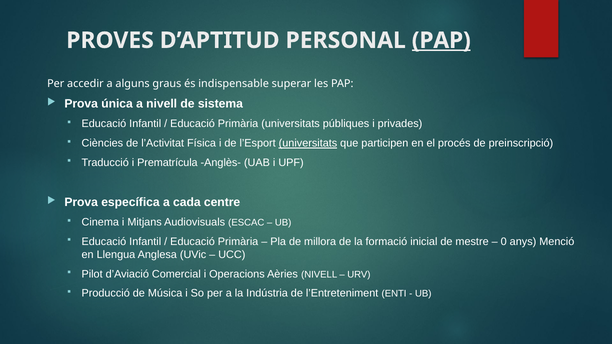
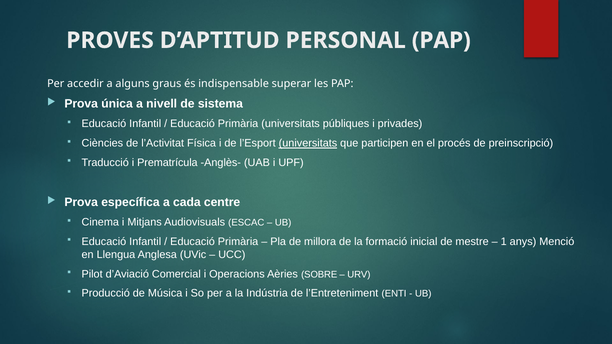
PAP underline: present -> none (441, 40)
0: 0 -> 1 (504, 242)
Aèries NIVELL: NIVELL -> SOBRE (319, 275)
